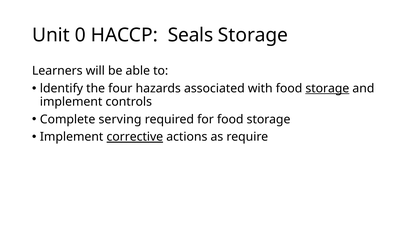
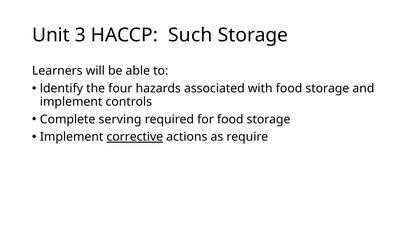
0: 0 -> 3 (80, 35)
Seals: Seals -> Such (190, 35)
storage underline: present -> none (327, 89)
